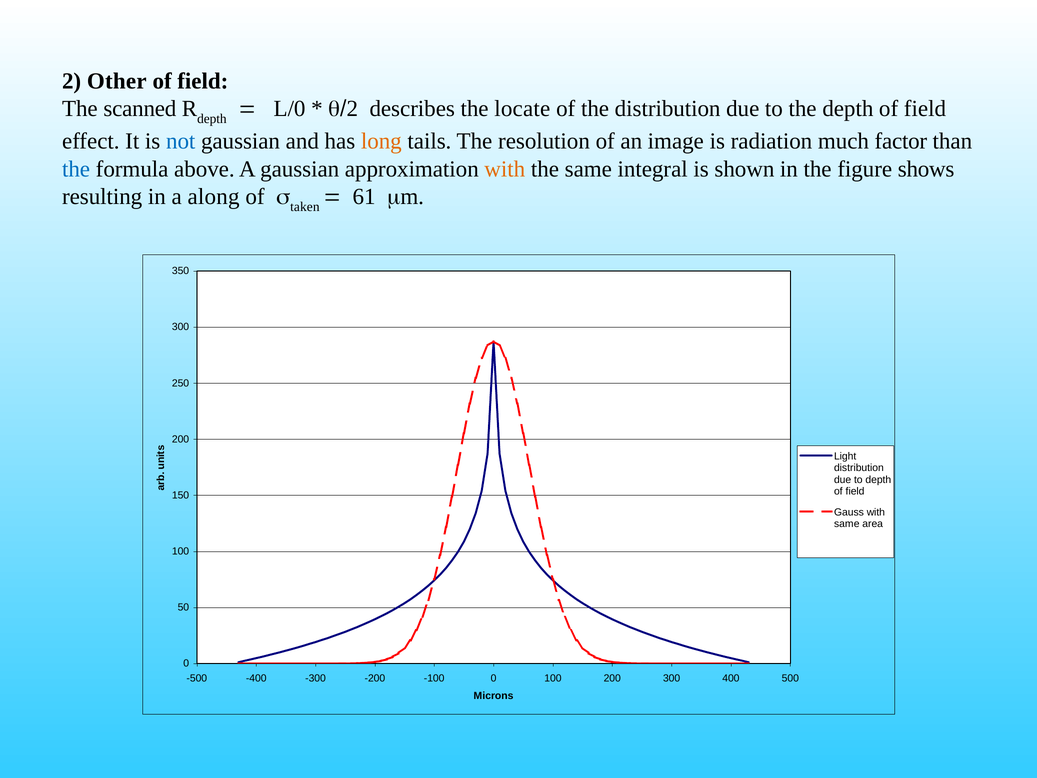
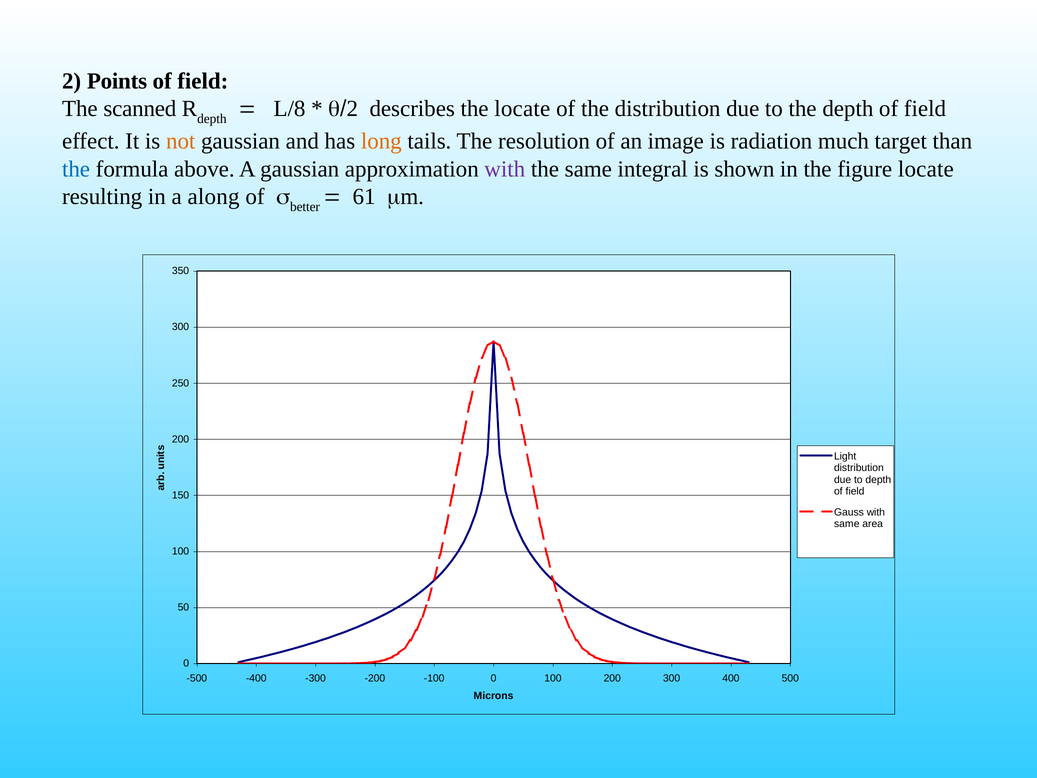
Other: Other -> Points (117, 81)
L/0: L/0 -> L/8 (290, 109)
not colour: blue -> orange (181, 141)
factor: factor -> target (901, 141)
with colour: orange -> purple (505, 169)
figure shows: shows -> locate (926, 169)
taken: taken -> better (305, 207)
